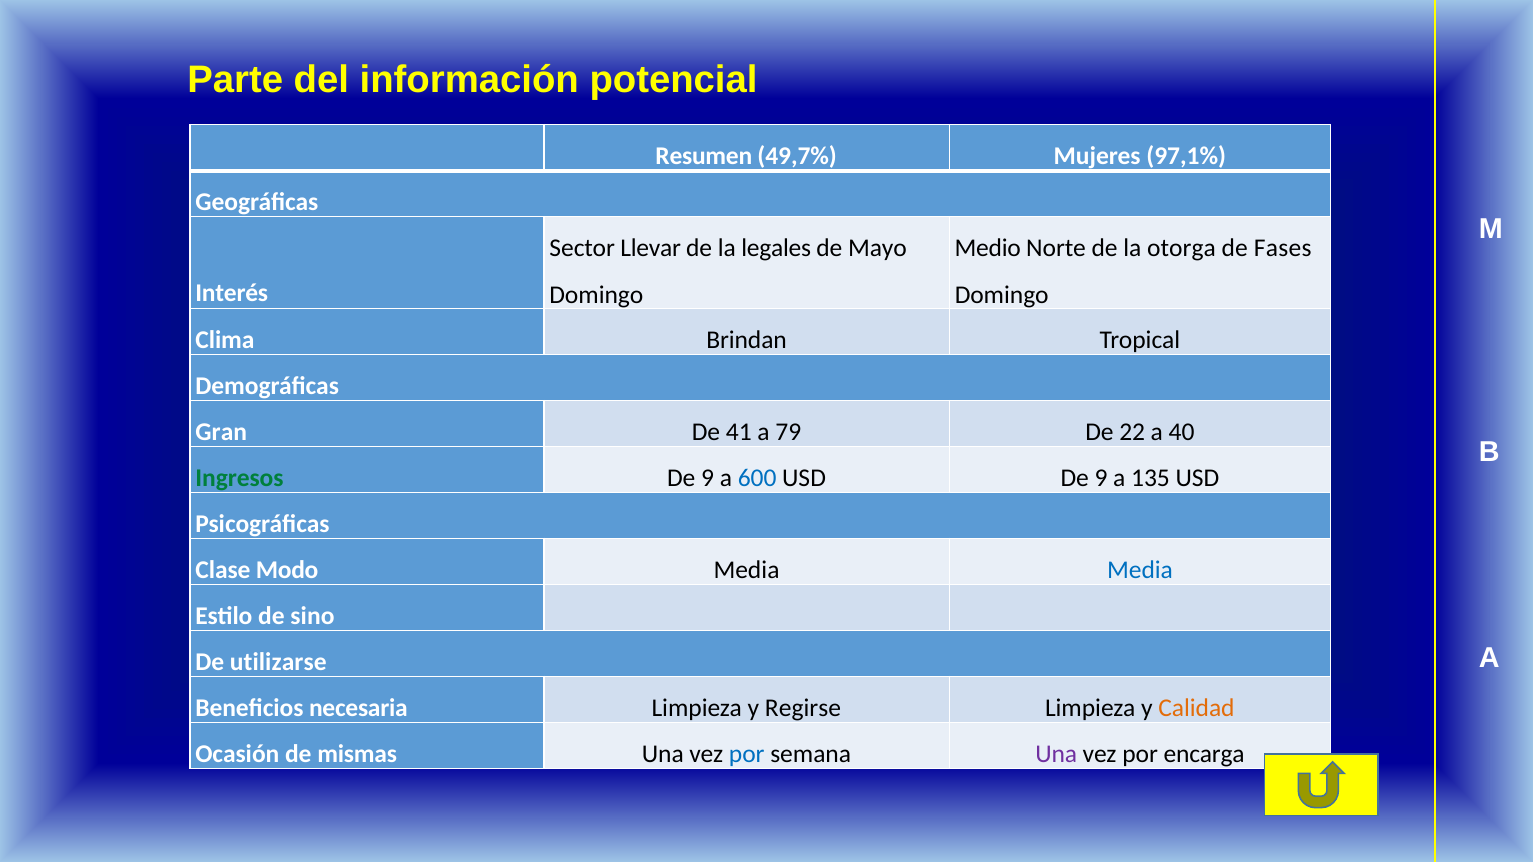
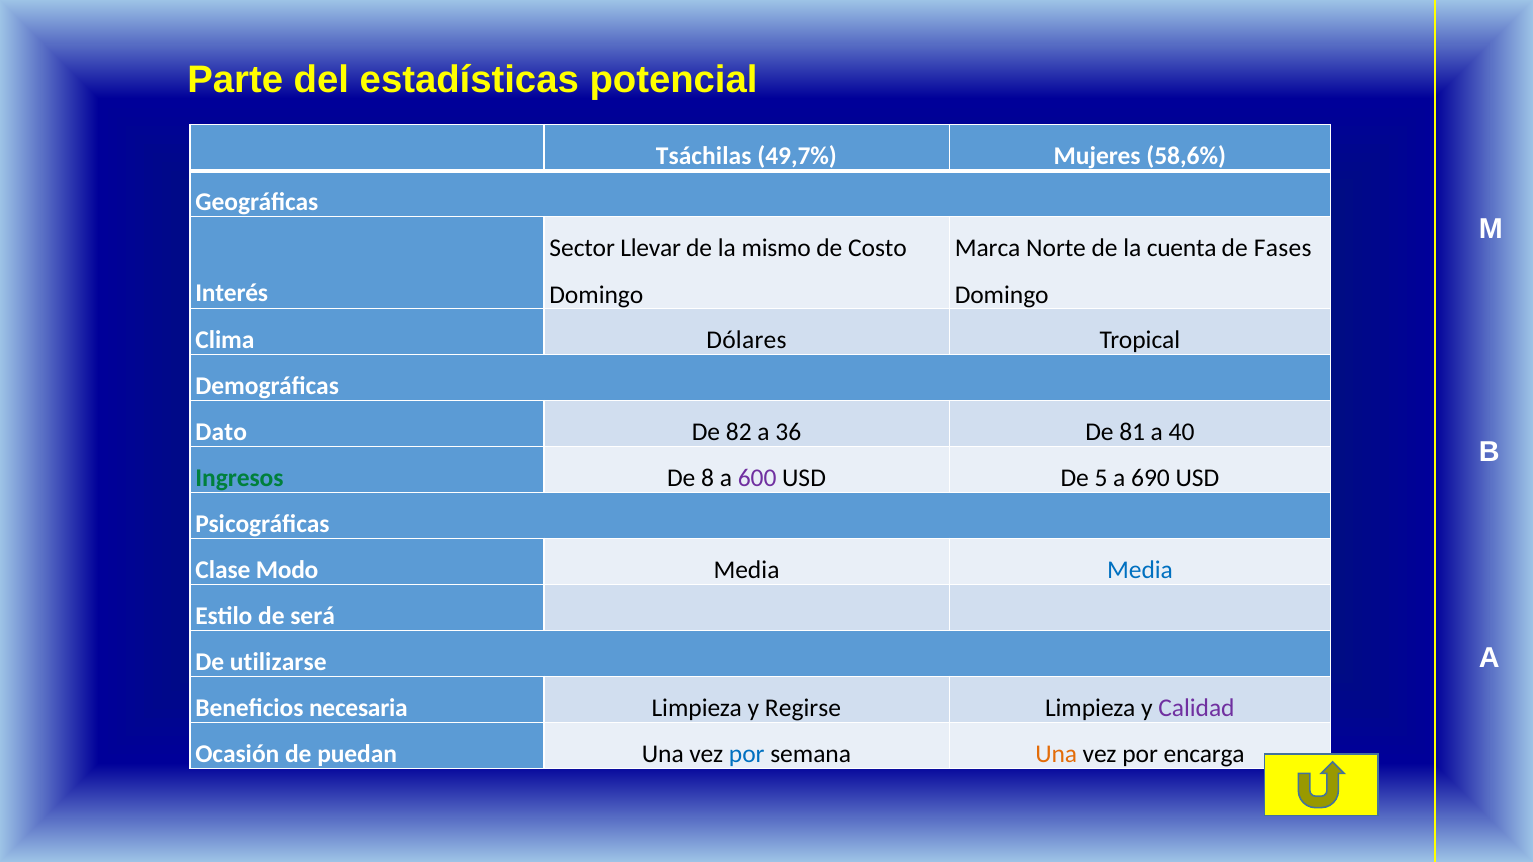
información: información -> estadísticas (469, 79)
Resumen: Resumen -> Tsáchilas (704, 156)
97,1%: 97,1% -> 58,6% (1186, 156)
legales: legales -> mismo (776, 248)
Mayo: Mayo -> Costo (877, 248)
Medio: Medio -> Marca (988, 248)
otorga: otorga -> cuenta (1182, 248)
Brindan: Brindan -> Dólares (746, 340)
Gran: Gran -> Dato (221, 432)
41: 41 -> 82 (739, 432)
79: 79 -> 36 (788, 432)
22: 22 -> 81 (1132, 432)
9: 9 -> 8 (708, 478)
600 colour: blue -> purple (757, 478)
USD De 9: 9 -> 5 (1101, 478)
135: 135 -> 690 (1151, 478)
sino: sino -> será (313, 616)
Calidad colour: orange -> purple (1196, 708)
mismas: mismas -> puedan (357, 754)
Una colour: purple -> orange (1056, 754)
